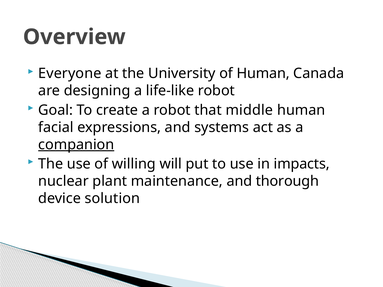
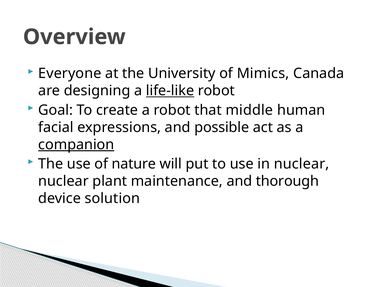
of Human: Human -> Mimics (263, 74)
life-like underline: none -> present (170, 91)
systems: systems -> possible (222, 127)
willing: willing -> nature (134, 164)
in impacts: impacts -> nuclear (302, 164)
